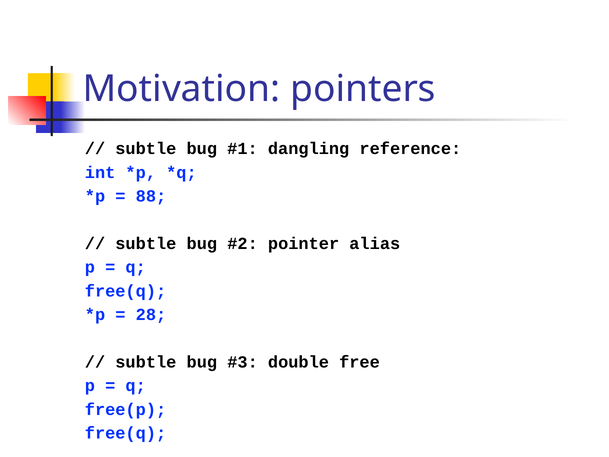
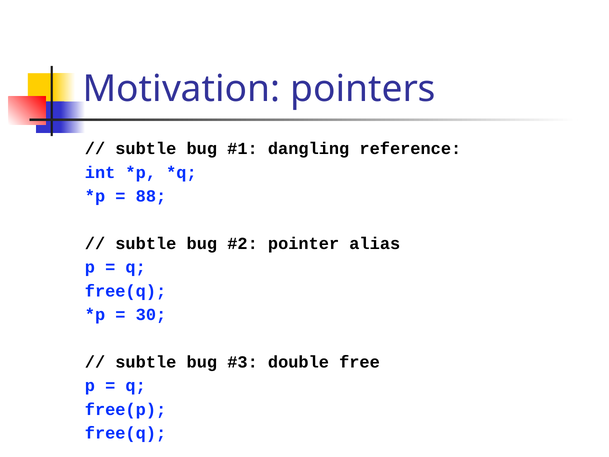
28: 28 -> 30 (151, 315)
